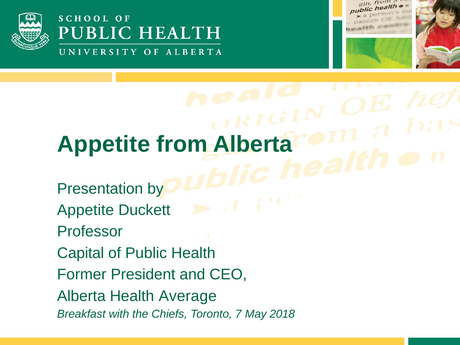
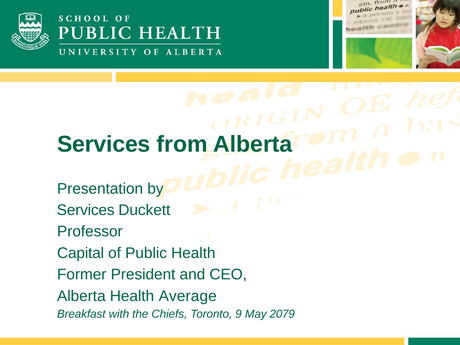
Appetite: Appetite -> Services (104, 144)
Appetite: Appetite -> Services (86, 210)
7: 7 -> 9 (239, 314)
2018: 2018 -> 2079 (282, 314)
